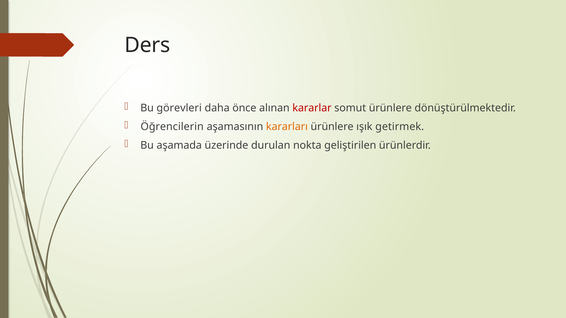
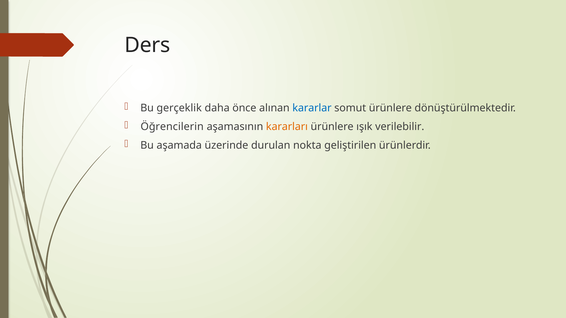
görevleri: görevleri -> gerçeklik (179, 108)
kararlar colour: red -> blue (312, 108)
getirmek: getirmek -> verilebilir (400, 127)
